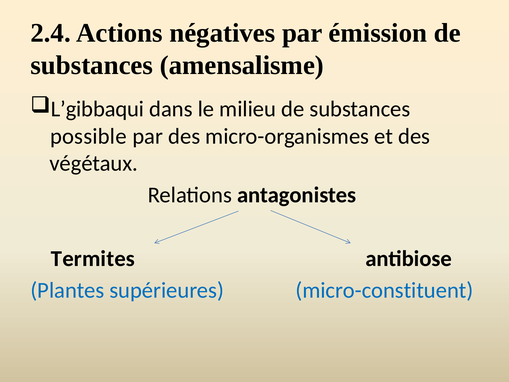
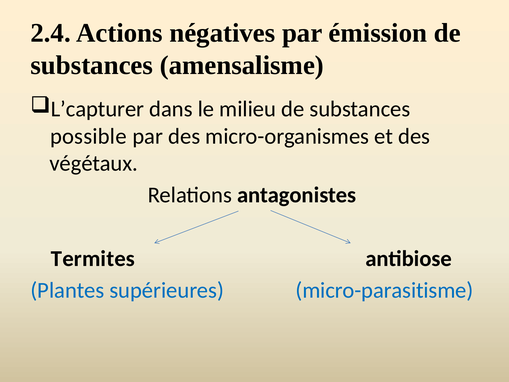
L’gibbaqui: L’gibbaqui -> L’capturer (97, 109)
micro-constituent: micro-constituent -> micro-parasitisme (384, 290)
